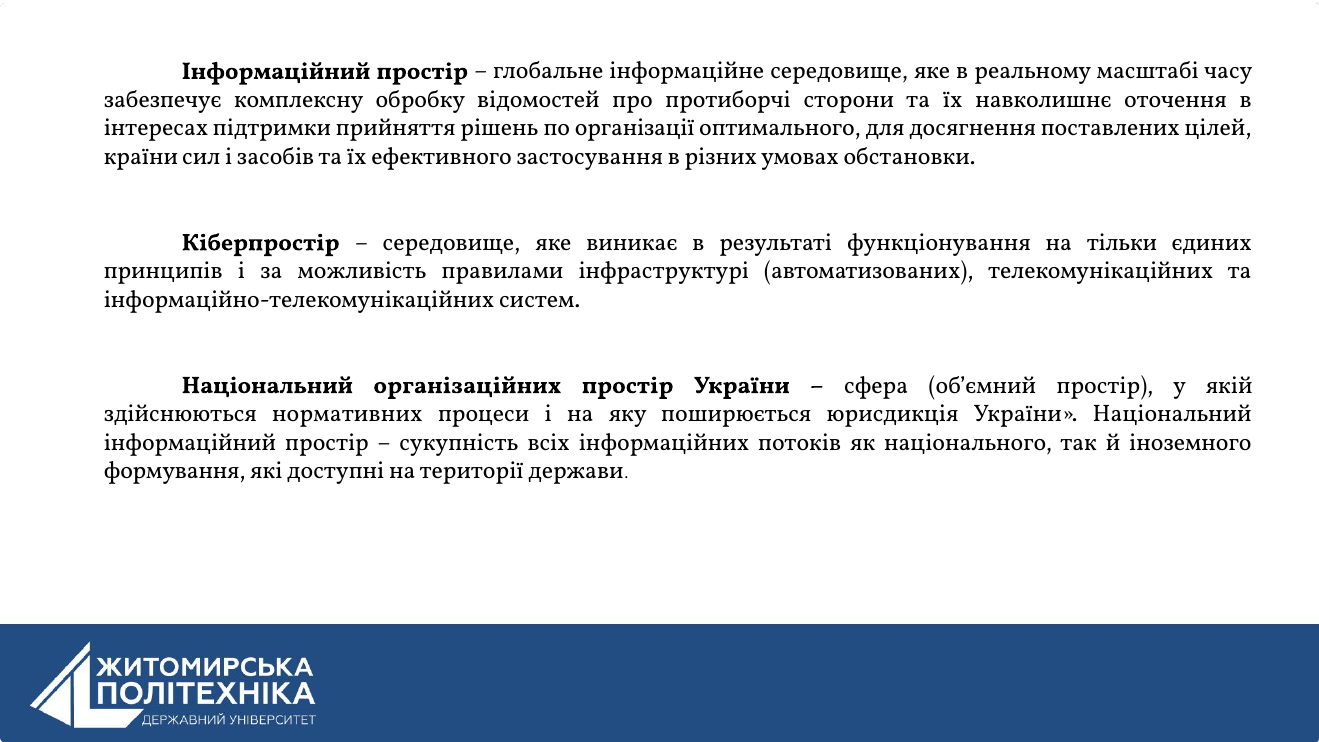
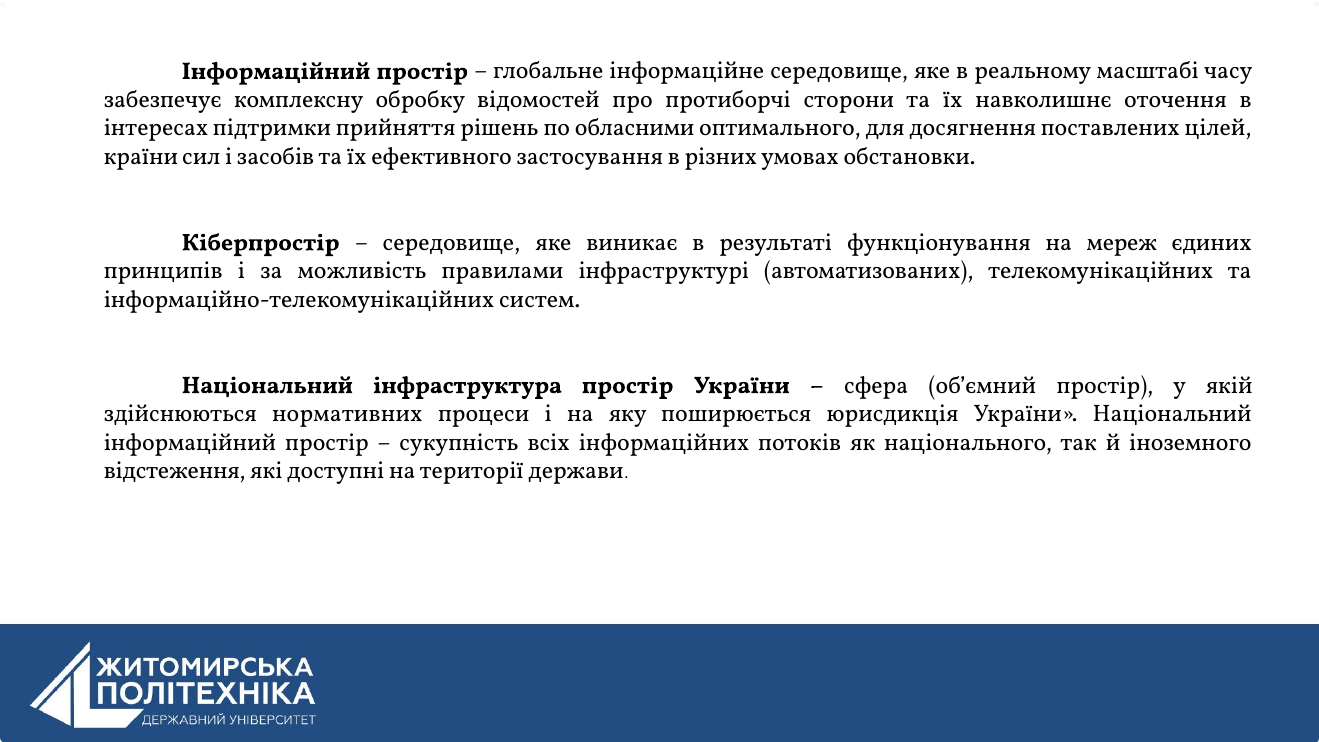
організації: організації -> обласними (635, 128)
тільки: тільки -> мереж (1122, 242)
організаційних: організаційних -> інфраструктура (468, 385)
формування: формування -> відстеження (175, 471)
